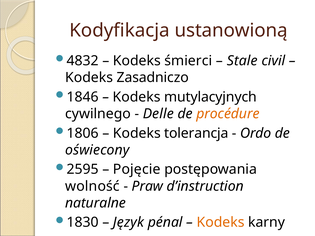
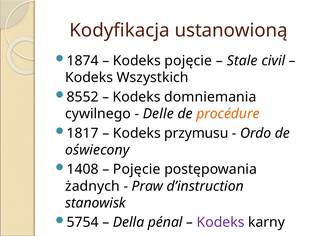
4832: 4832 -> 1874 (83, 61)
Kodeks śmierci: śmierci -> pojęcie (188, 61)
Zasadniczo: Zasadniczo -> Wszystkich (153, 78)
1846: 1846 -> 8552 (83, 97)
mutylacyjnych: mutylacyjnych -> domniemania (210, 97)
1806: 1806 -> 1817 (83, 133)
tolerancja: tolerancja -> przymusu (196, 133)
2595: 2595 -> 1408 (83, 170)
wolność: wolność -> żadnych (92, 186)
naturalne: naturalne -> stanowisk (96, 203)
1830: 1830 -> 5754 (83, 223)
Język: Język -> Della (129, 223)
Kodeks colour: orange -> purple (221, 223)
